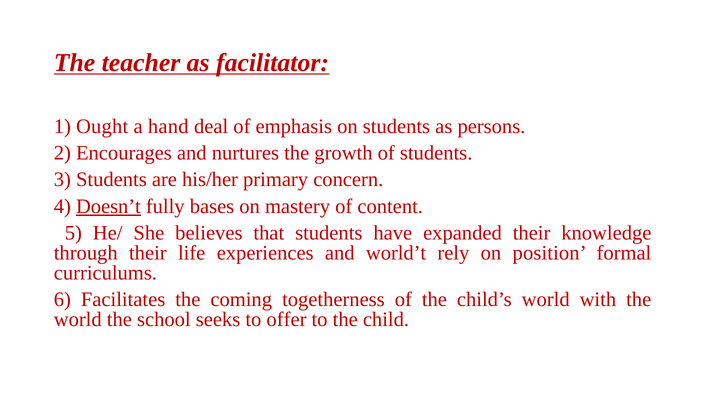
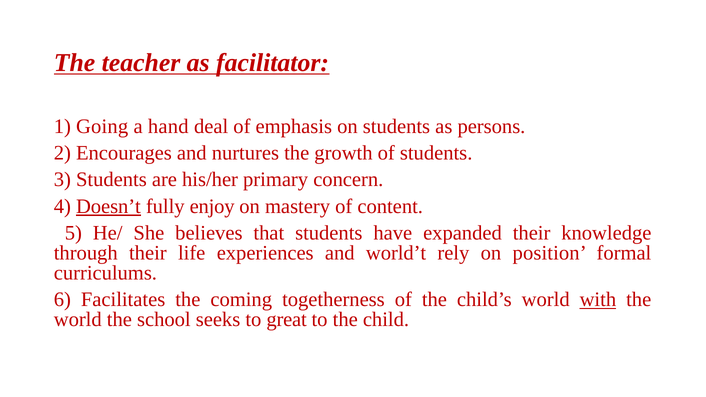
Ought: Ought -> Going (102, 126)
bases: bases -> enjoy (212, 206)
with underline: none -> present (598, 300)
offer: offer -> great (287, 320)
